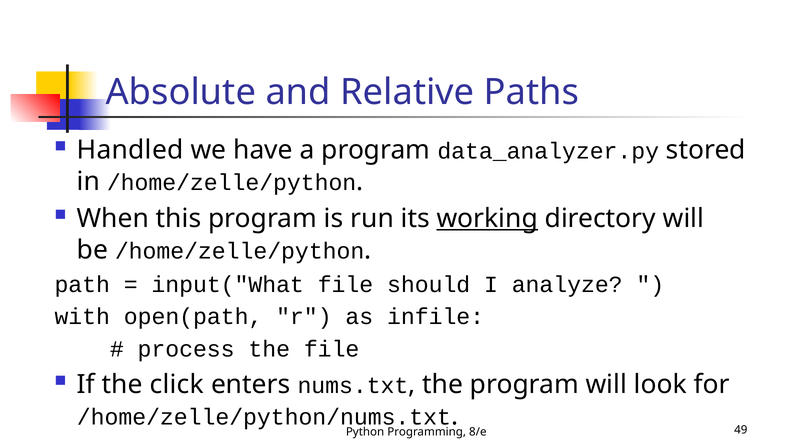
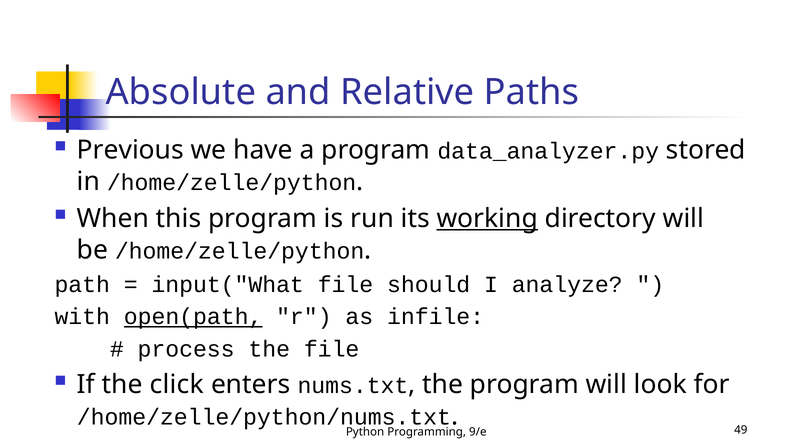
Handled: Handled -> Previous (130, 150)
open(path underline: none -> present (193, 317)
8/e: 8/e -> 9/e (478, 432)
